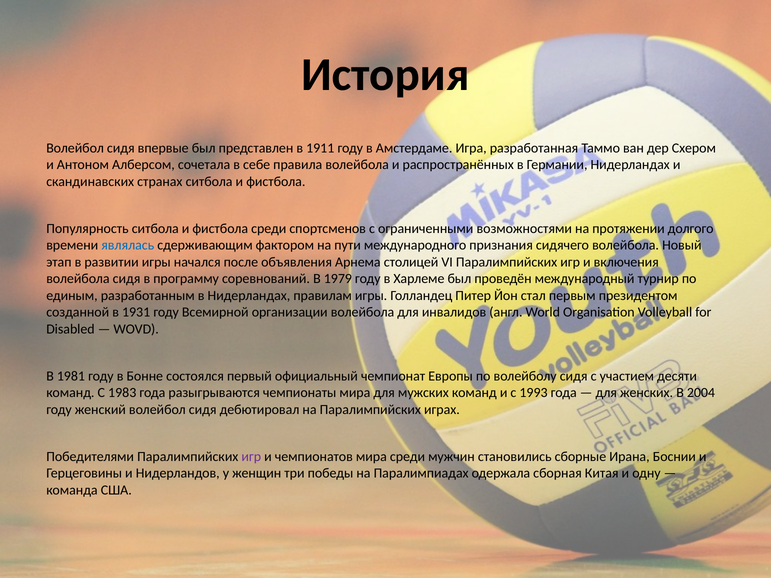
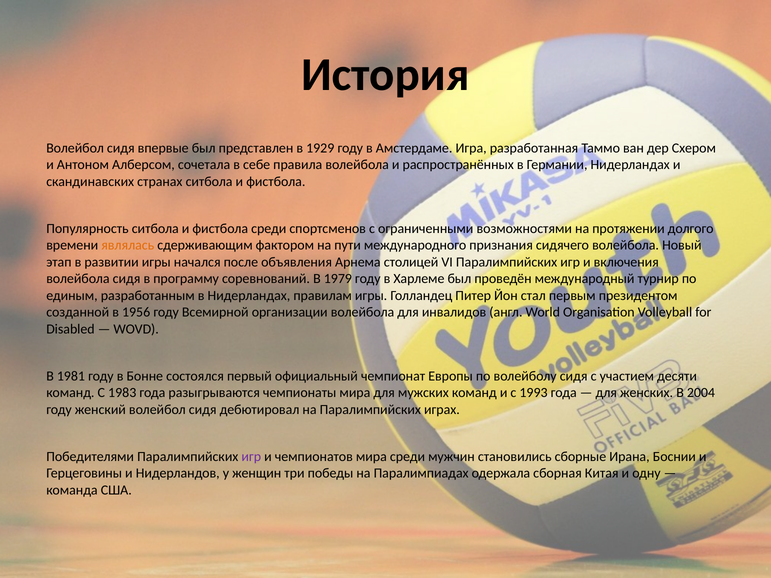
1911: 1911 -> 1929 (320, 148)
являлась colour: blue -> orange (128, 245)
1931: 1931 -> 1956 (136, 312)
